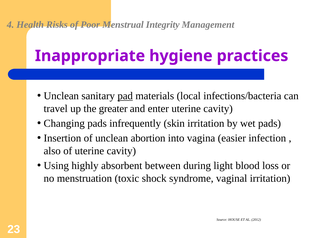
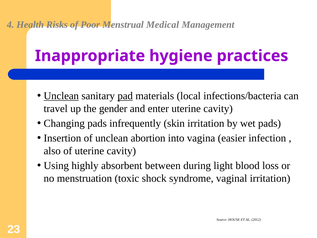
Integrity: Integrity -> Medical (163, 25)
Unclean underline: none -> present (61, 96)
greater: greater -> gender (113, 108)
